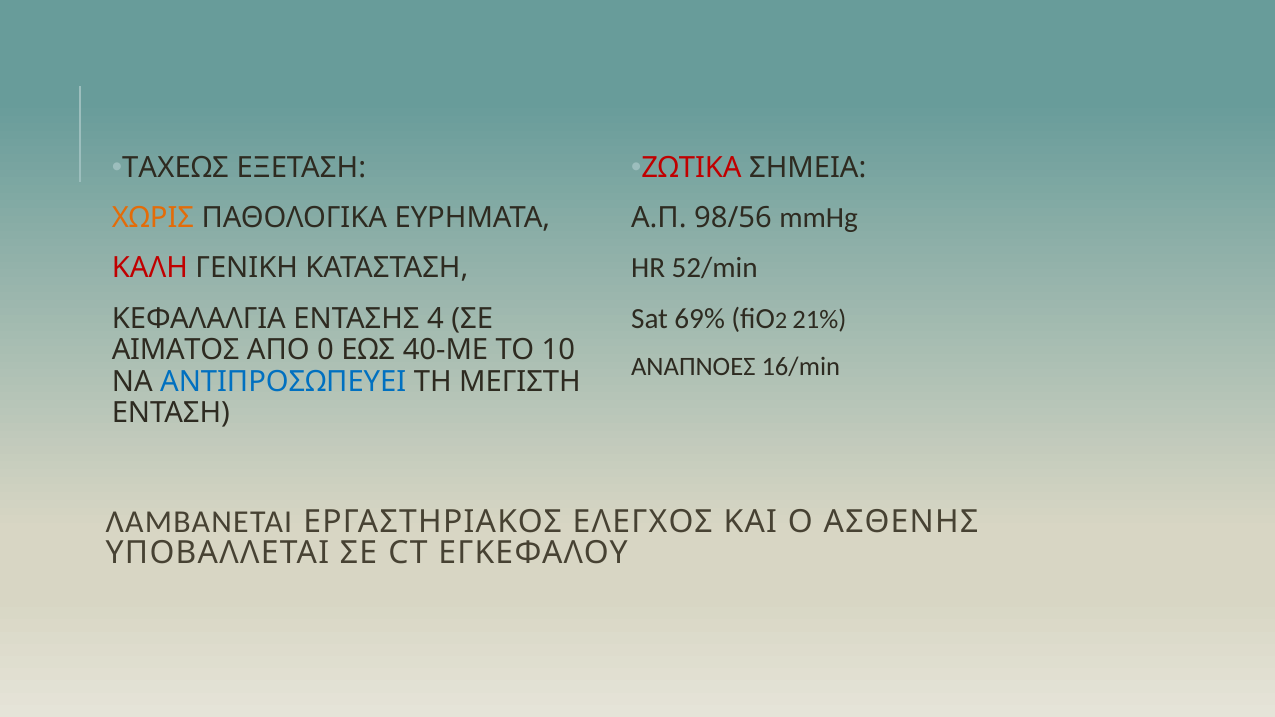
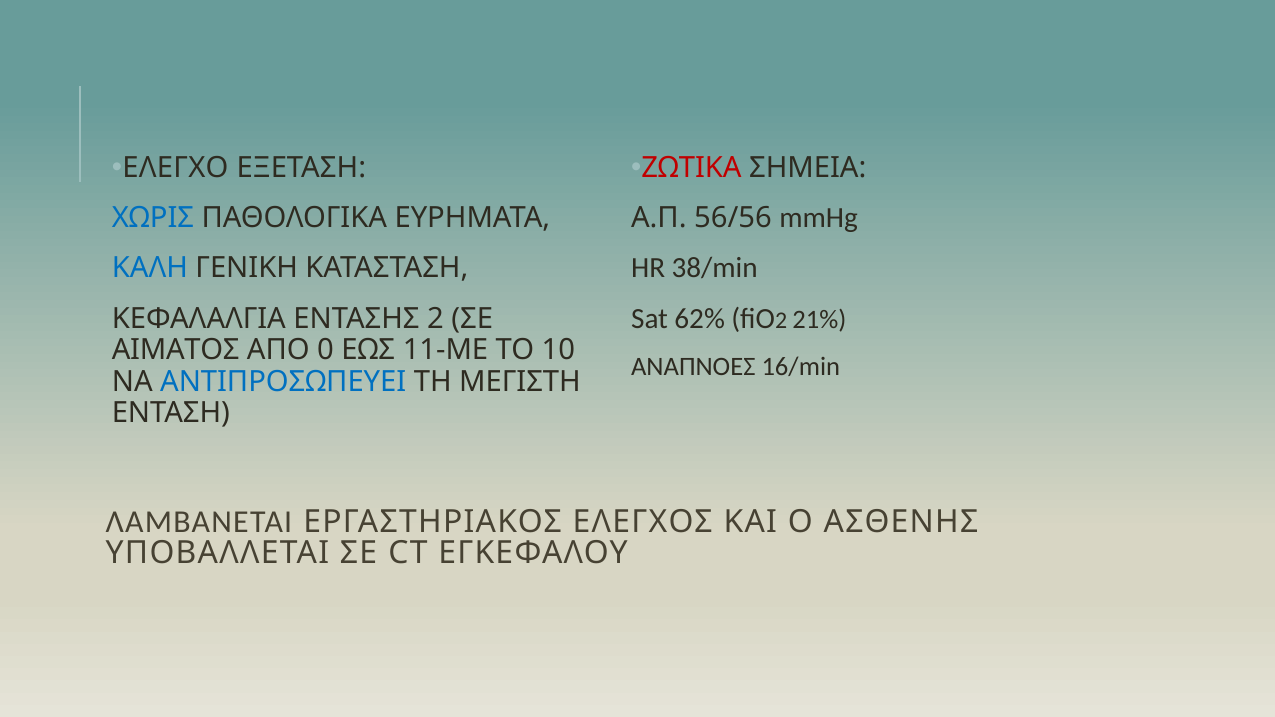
ΤΑΧΕΩΣ: ΤΑΧΕΩΣ -> ΕΛΕΓΧΟ (175, 168)
ΧΩΡΙΣ colour: orange -> blue (153, 218)
98/56: 98/56 -> 56/56 (733, 218)
52/min: 52/min -> 38/min (715, 268)
ΚΑΛΗ colour: red -> blue (150, 268)
69%: 69% -> 62% (700, 319)
ΕΝΤΑΣΗΣ 4: 4 -> 2 (435, 319)
40-ΜΕ: 40-ΜΕ -> 11-ΜΕ (446, 350)
